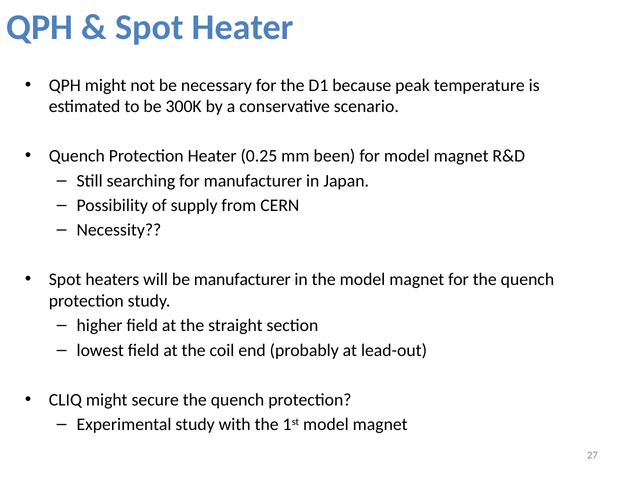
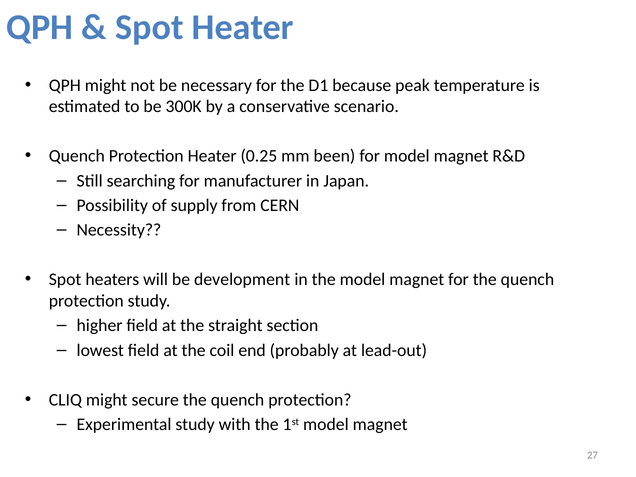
be manufacturer: manufacturer -> development (242, 280)
